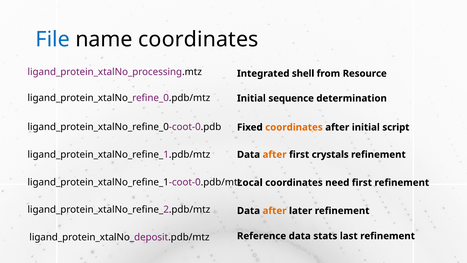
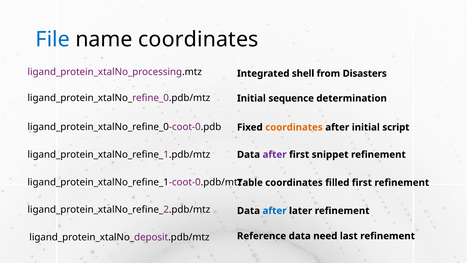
Resource: Resource -> Disasters (365, 73)
after colour: orange -> purple (275, 154)
crystals: crystals -> snippet (330, 154)
Local: Local -> Table (250, 182)
need: need -> filled (337, 182)
after colour: orange -> blue (275, 211)
stats: stats -> need (325, 236)
